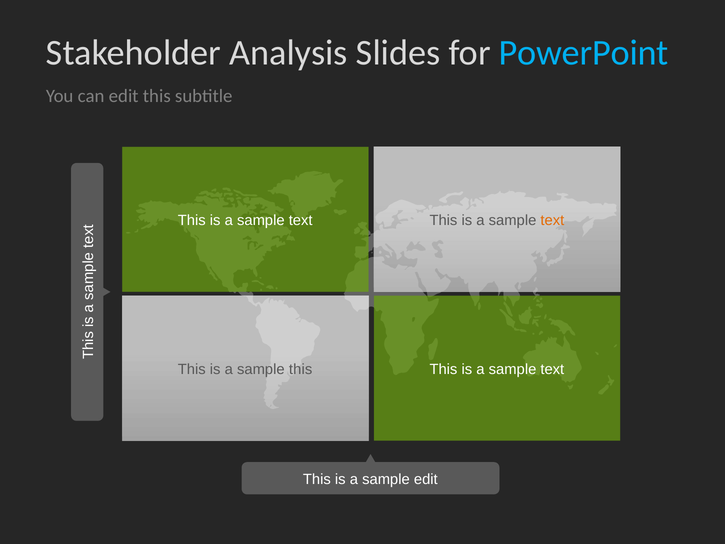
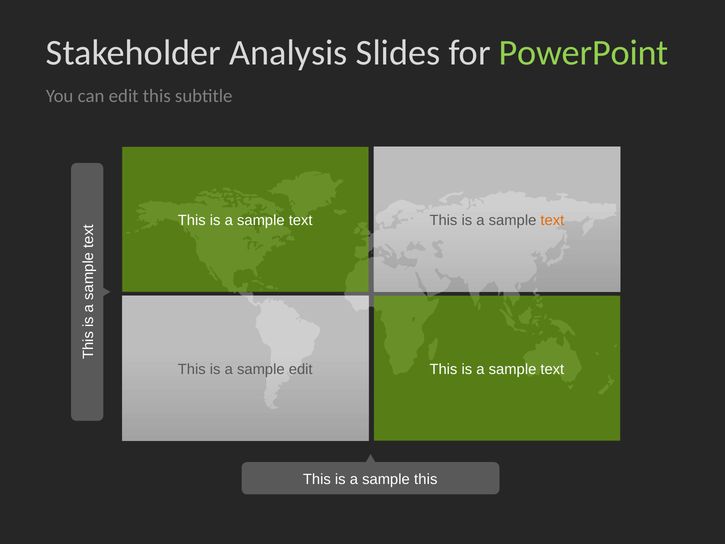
PowerPoint colour: light blue -> light green (584, 53)
sample this: this -> edit (301, 369)
sample edit: edit -> this (426, 479)
